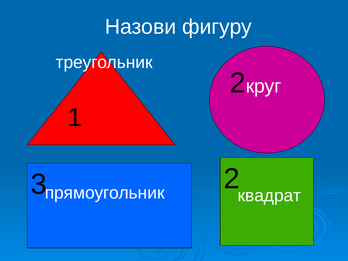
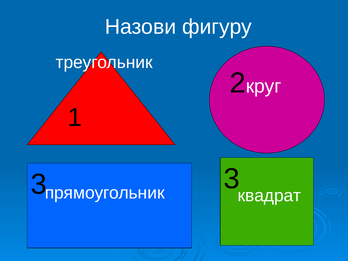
3 2: 2 -> 3 (232, 179)
